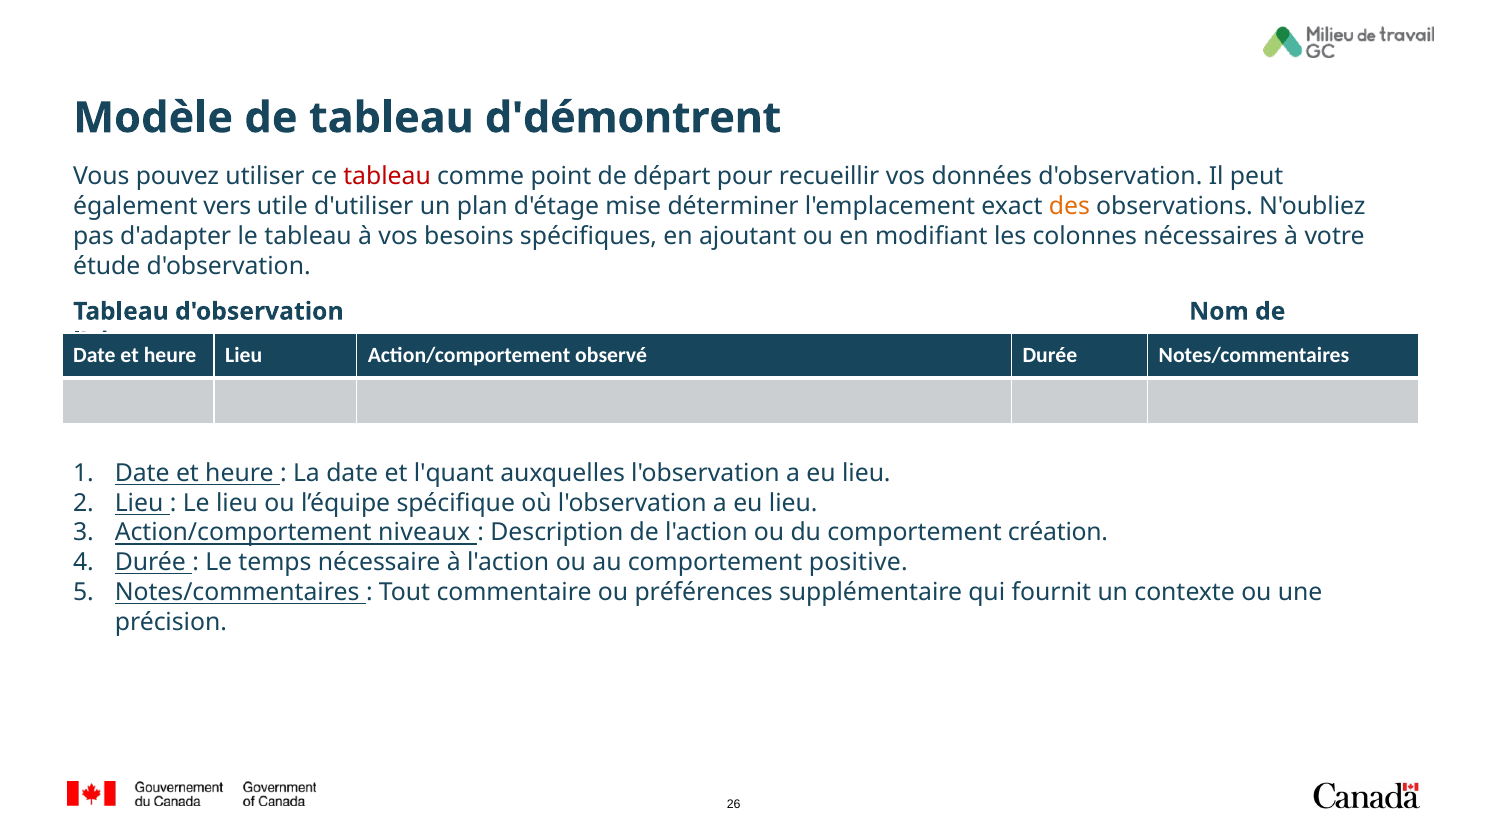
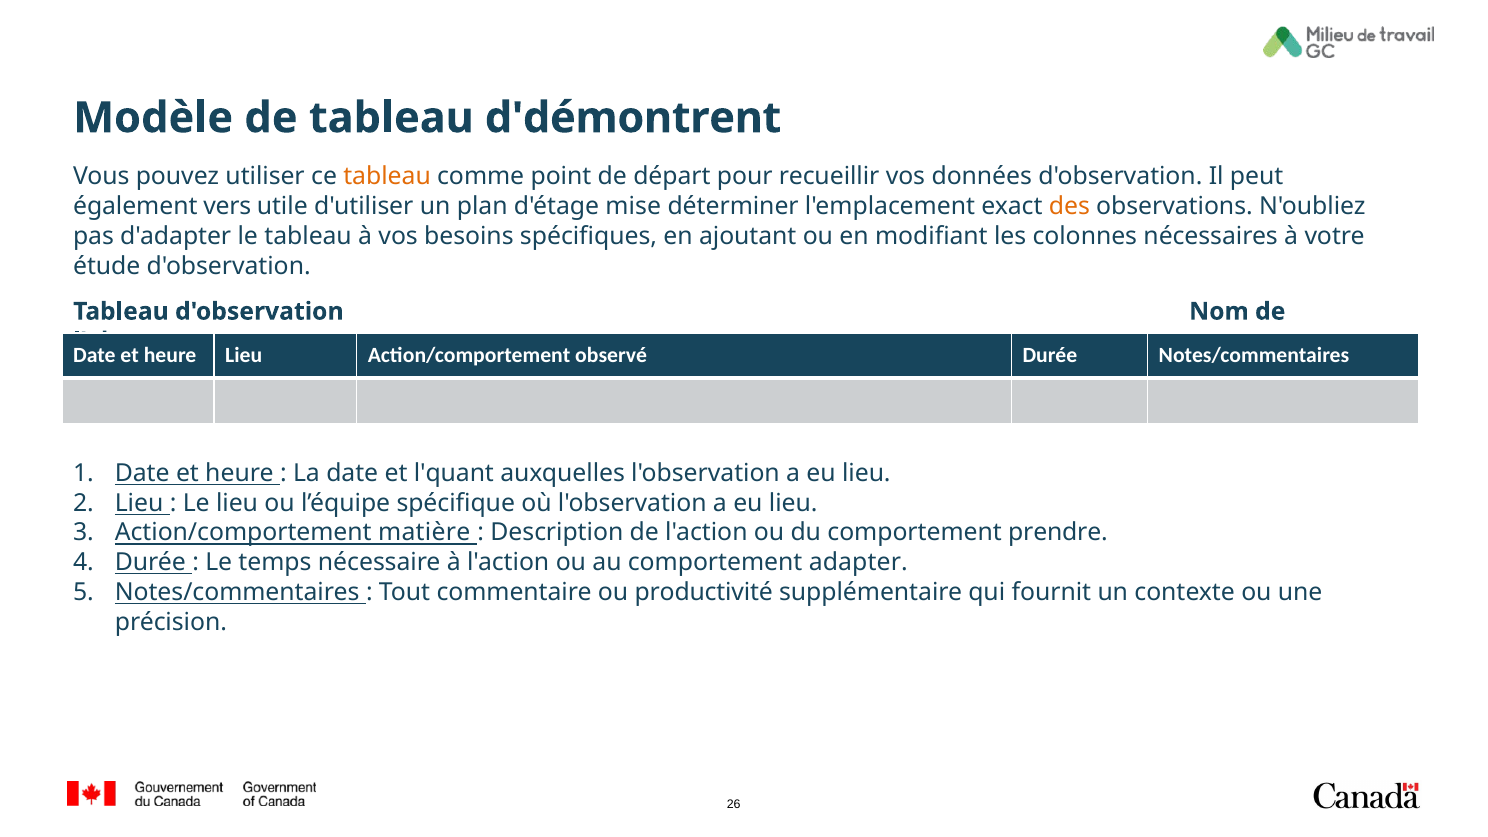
tableau colour: red -> orange (387, 177)
niveaux: niveaux -> matière (424, 533)
création: création -> prendre (1058, 533)
positive: positive -> adapter (858, 562)
préférences: préférences -> productivité (704, 592)
